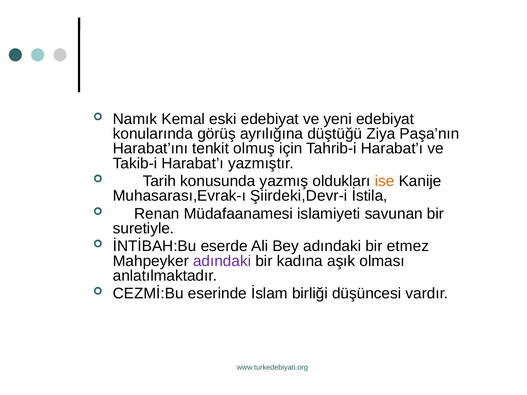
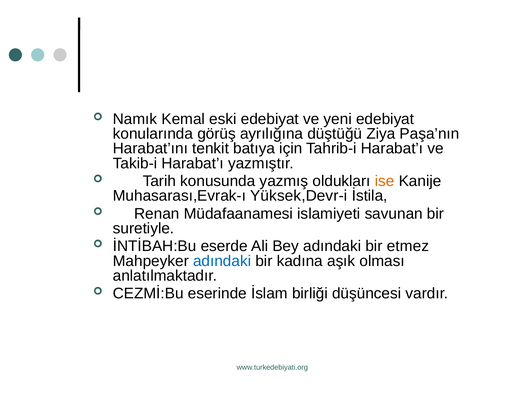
olmuş: olmuş -> batıya (254, 149)
Şiirdeki,Devr-i: Şiirdeki,Devr-i -> Yüksek,Devr-i (299, 196)
adındaki colour: purple -> blue (222, 261)
